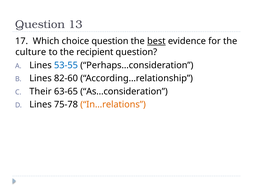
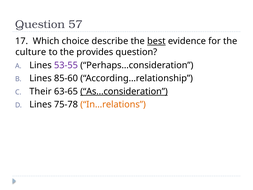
13: 13 -> 57 (75, 24)
choice question: question -> describe (110, 41)
recipient: recipient -> provides (95, 52)
53-55 colour: blue -> purple (66, 65)
82-60: 82-60 -> 85-60 (66, 78)
As…consideration underline: none -> present (124, 91)
